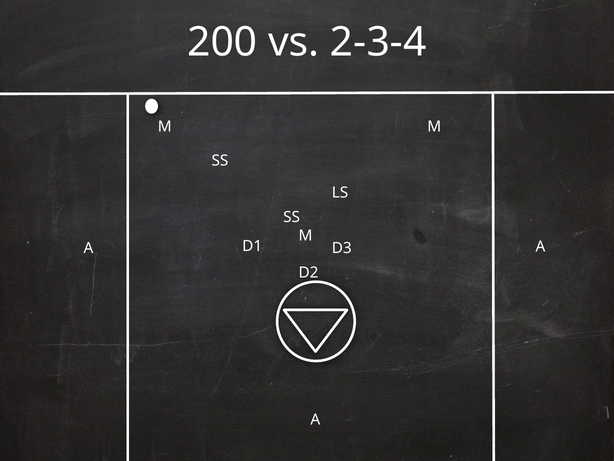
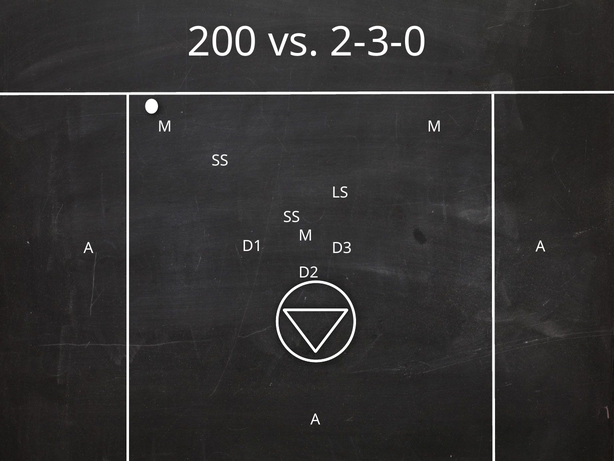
2-3-4: 2-3-4 -> 2-3-0 (378, 42)
